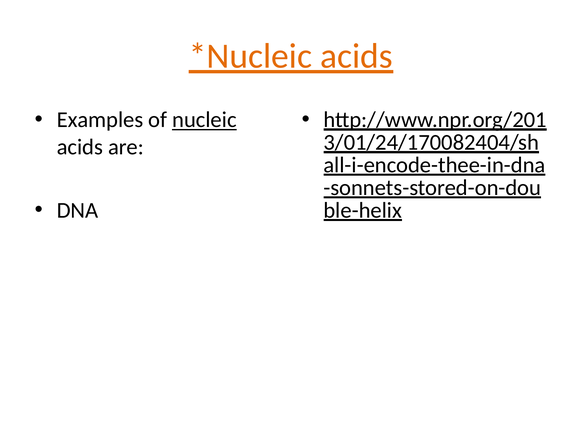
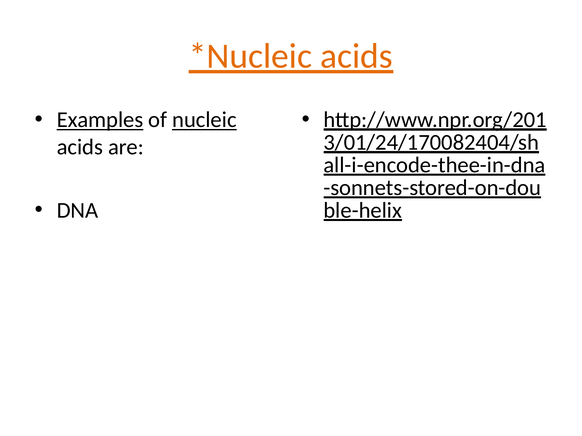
Examples underline: none -> present (100, 120)
